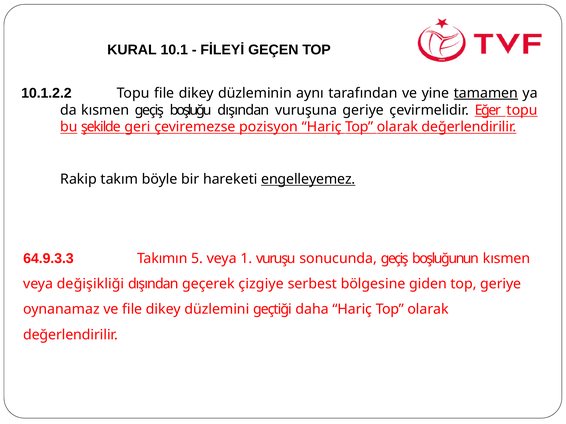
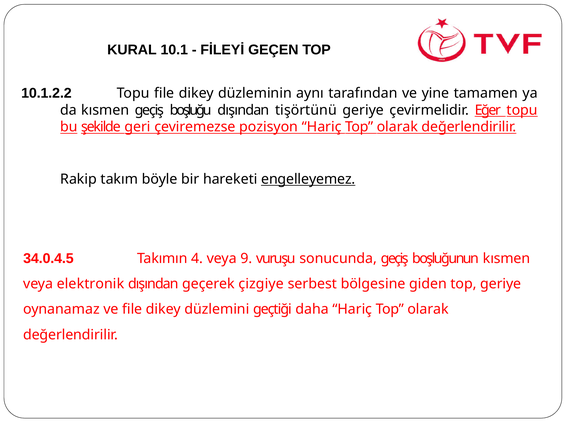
tamamen underline: present -> none (486, 93)
vuruşuna: vuruşuna -> tişörtünü (306, 110)
64.9.3.3: 64.9.3.3 -> 34.0.4.5 (48, 259)
5: 5 -> 4 (197, 259)
1: 1 -> 9 (247, 259)
değişikliği: değişikliği -> elektronik (91, 284)
